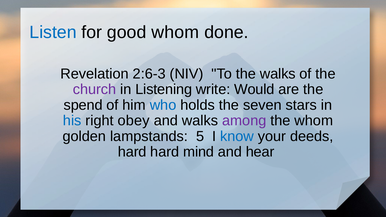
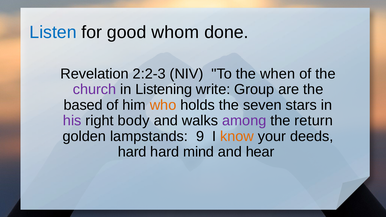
2:6-3: 2:6-3 -> 2:2-3 (149, 74)
the walks: walks -> when (278, 74)
Would: Would -> Group (254, 89)
spend: spend -> based (83, 105)
who colour: blue -> orange (163, 105)
his colour: blue -> purple (72, 121)
obey: obey -> body (134, 121)
the whom: whom -> return (314, 121)
5: 5 -> 9 (200, 136)
know colour: blue -> orange (237, 136)
